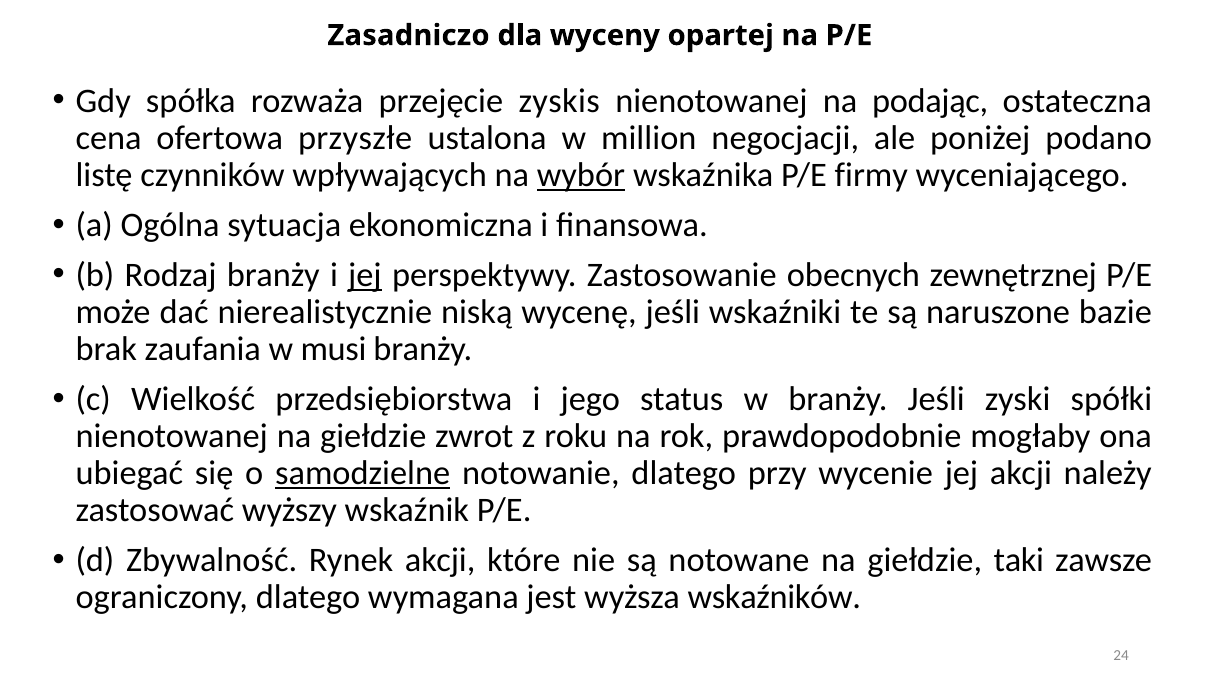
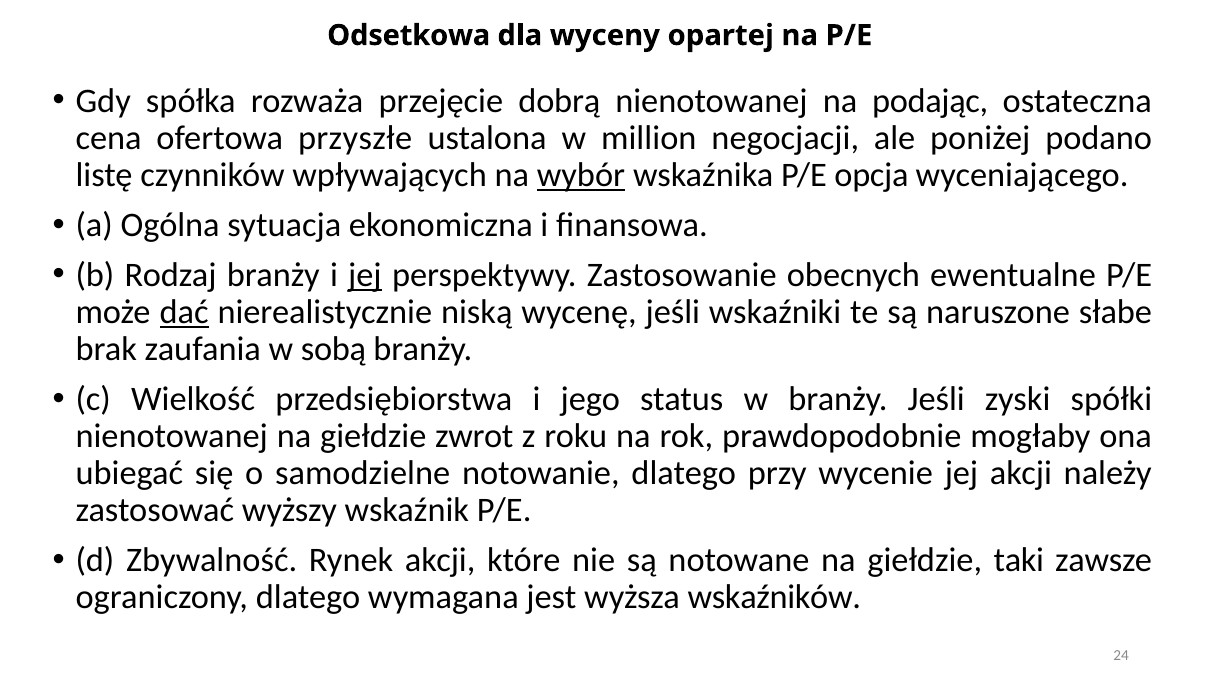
Zasadniczo: Zasadniczo -> Odsetkowa (409, 35)
zyskis: zyskis -> dobrą (559, 101)
firmy: firmy -> opcja (871, 175)
zewnętrznej: zewnętrznej -> ewentualne (1013, 275)
dać underline: none -> present (184, 312)
bazie: bazie -> słabe (1115, 312)
musi: musi -> sobą (334, 349)
samodzielne underline: present -> none (363, 474)
